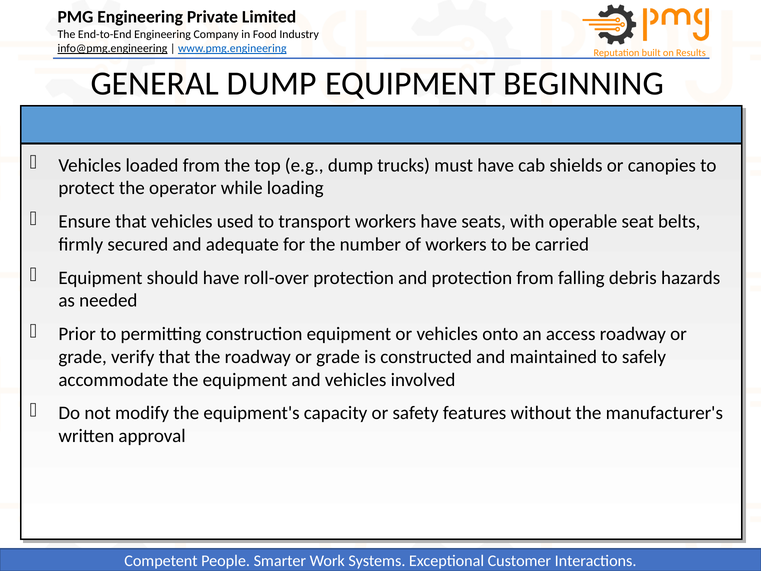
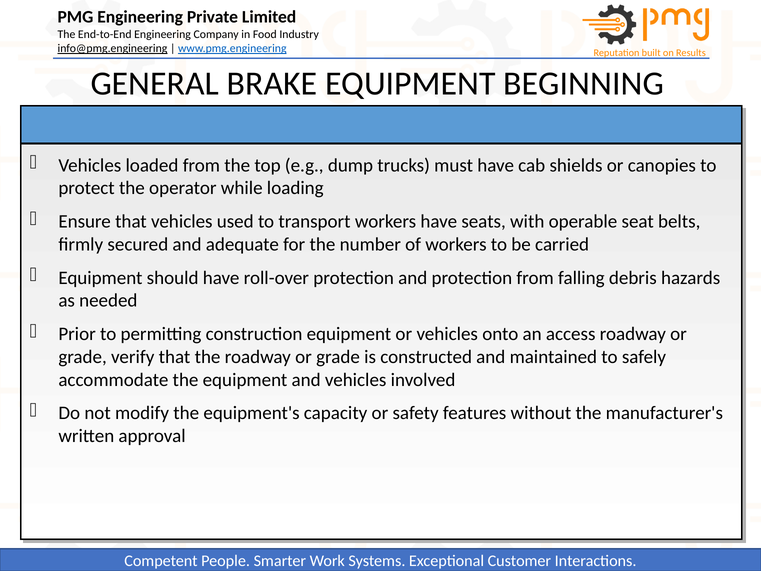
GENERAL DUMP: DUMP -> BRAKE (272, 83)
